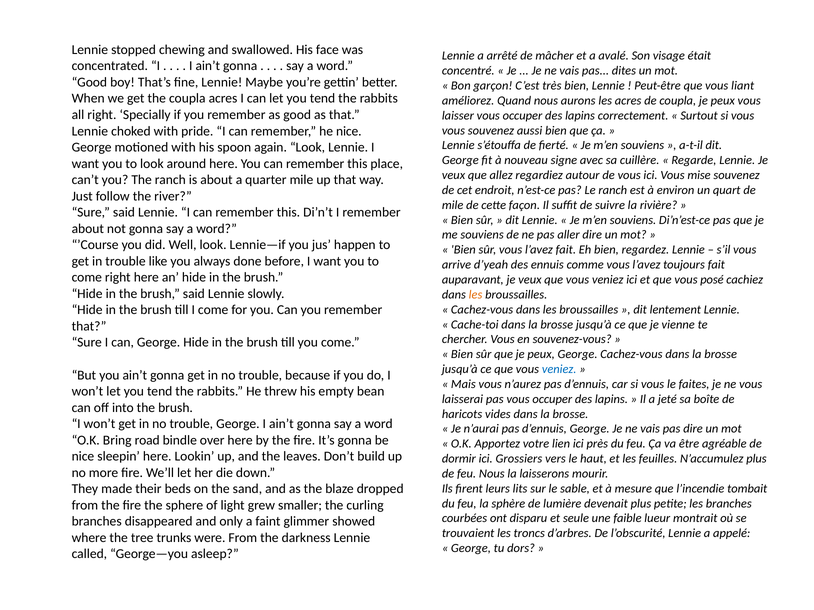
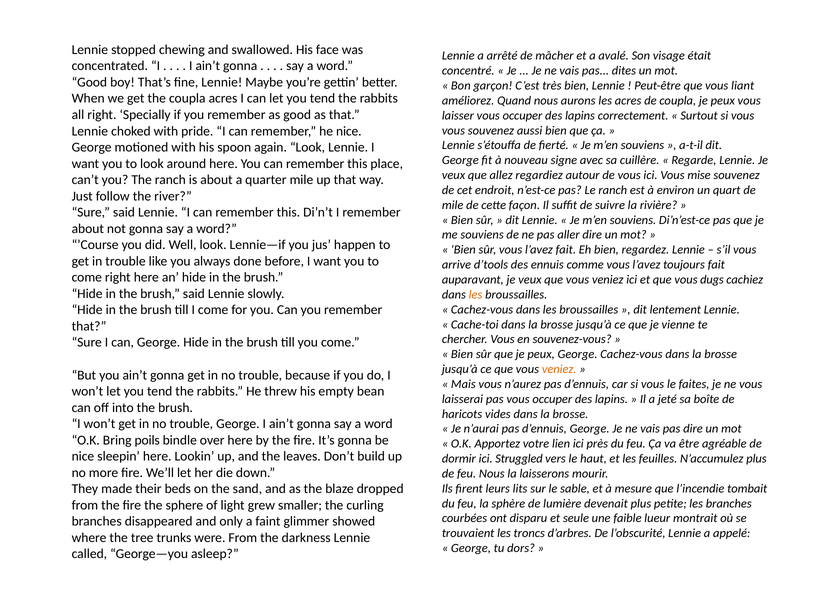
d’yeah: d’yeah -> d’tools (491, 265)
posé: posé -> dugs (712, 280)
veniez colour: blue -> orange (559, 369)
road: road -> poils (147, 440)
Grossiers: Grossiers -> Struggled (519, 459)
